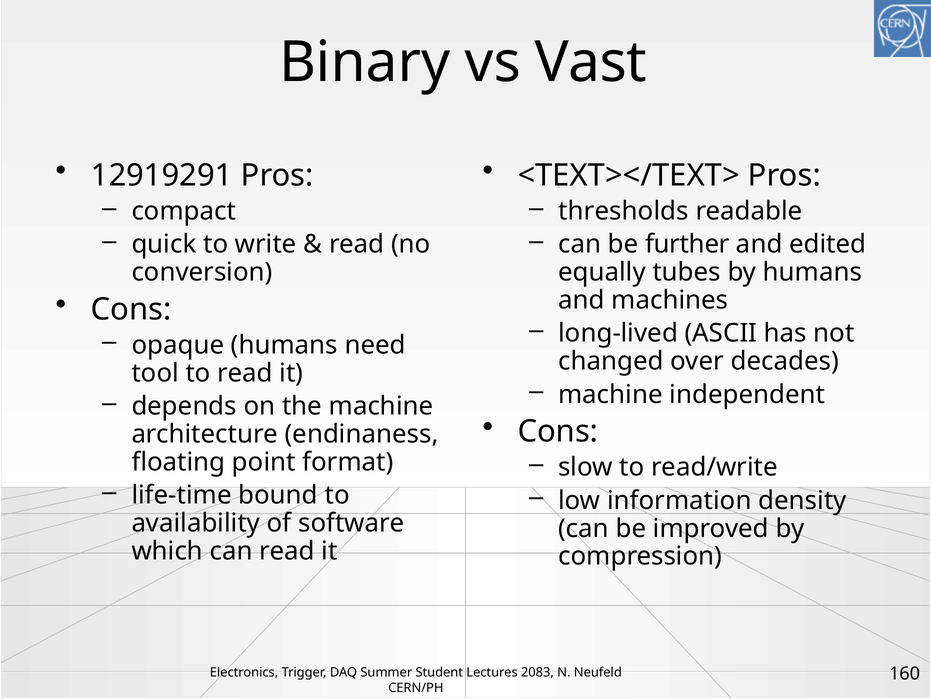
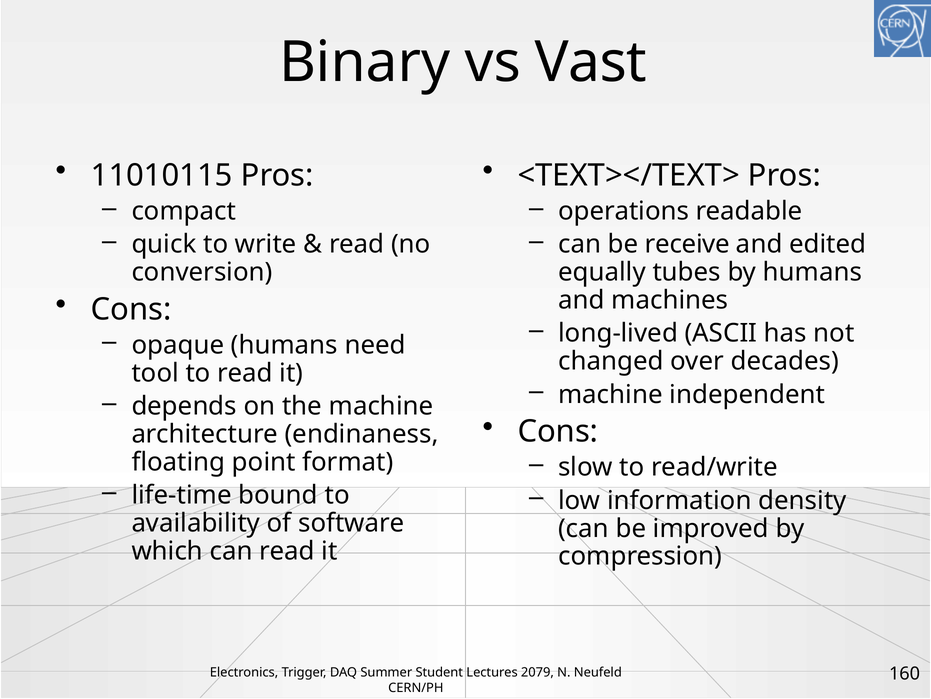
12919291: 12919291 -> 11010115 (162, 175)
thresholds: thresholds -> operations (624, 211)
further: further -> receive (687, 244)
2083: 2083 -> 2079 (537, 672)
